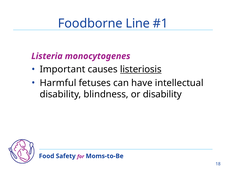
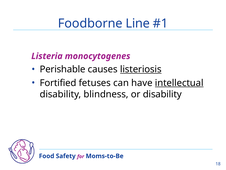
Important: Important -> Perishable (63, 69)
Harmful: Harmful -> Fortified (58, 83)
intellectual underline: none -> present (179, 83)
